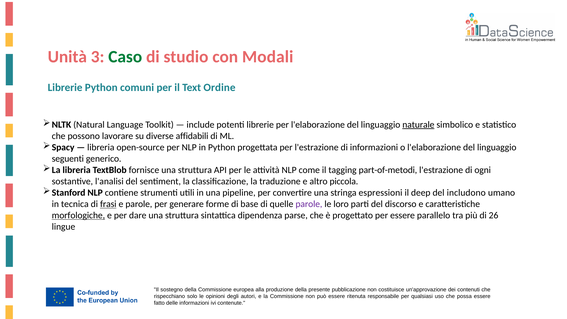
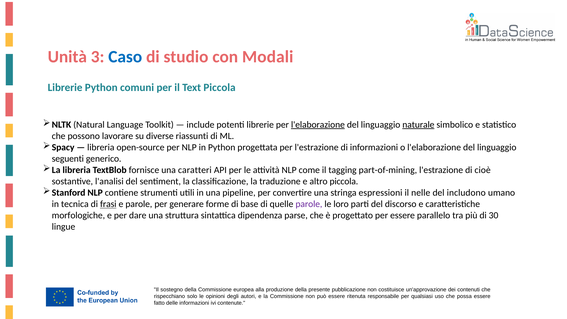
Caso colour: green -> blue (125, 57)
Text Ordine: Ordine -> Piccola (220, 87)
l'elaborazione underline: none -> present (318, 125)
affidabili: affidabili -> riassunti (192, 136)
fornisce una struttura: struttura -> caratteri (195, 170)
part-of-metodi: part-of-metodi -> part-of-mining (388, 170)
ogni: ogni -> cioè (483, 170)
deep: deep -> nelle (421, 193)
morfologiche underline: present -> none (78, 215)
26: 26 -> 30 (494, 215)
